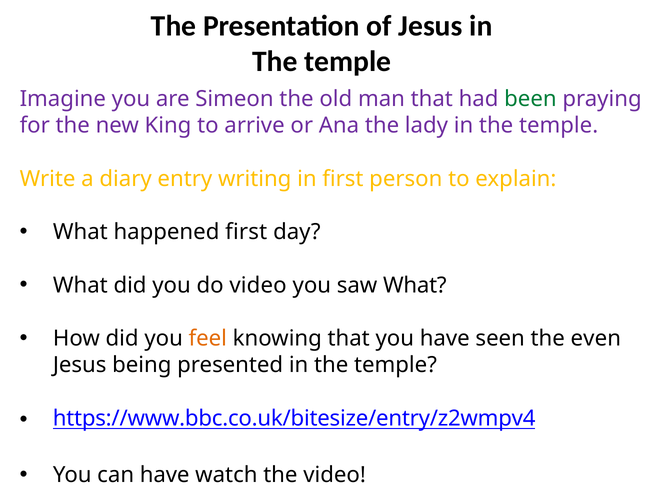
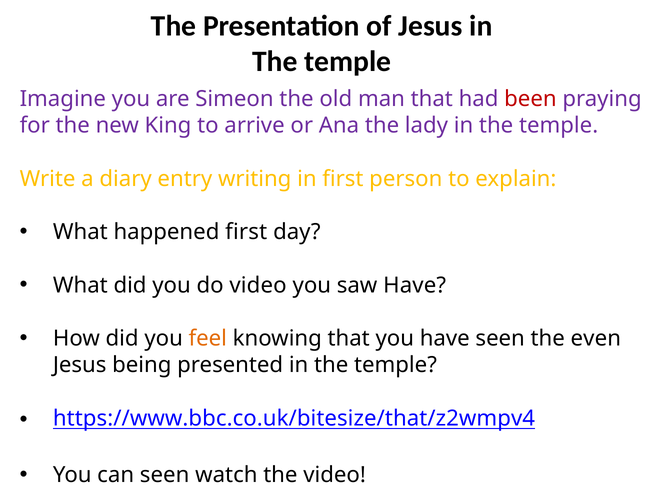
been colour: green -> red (530, 99)
saw What: What -> Have (415, 286)
https://www.bbc.co.uk/bitesize/entry/z2wmpv4: https://www.bbc.co.uk/bitesize/entry/z2wmpv4 -> https://www.bbc.co.uk/bitesize/that/z2wmpv4 (294, 419)
can have: have -> seen (165, 476)
